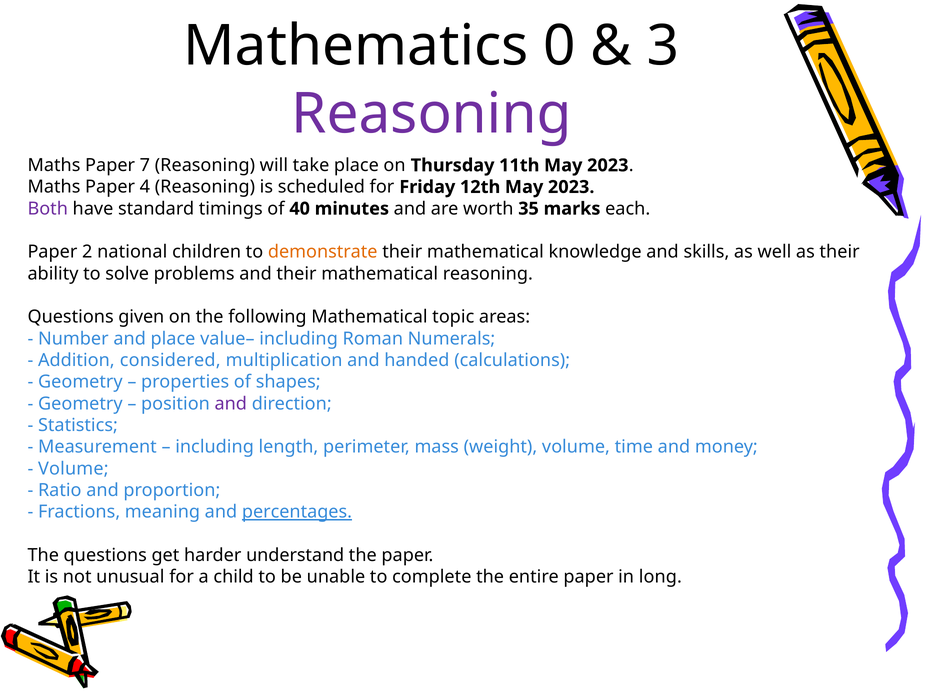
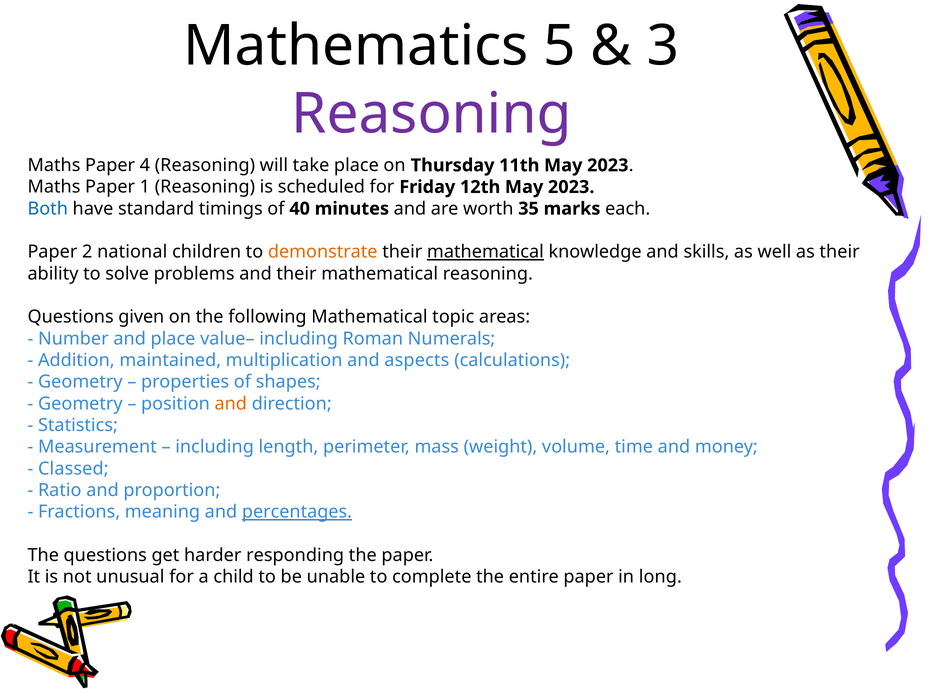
0: 0 -> 5 (560, 46)
7: 7 -> 4 (145, 166)
4: 4 -> 1 (145, 187)
Both colour: purple -> blue (48, 209)
mathematical underline: none -> present (485, 252)
considered: considered -> maintained (170, 361)
handed: handed -> aspects (417, 361)
and colour: purple -> orange (231, 404)
Volume: Volume -> Classed (73, 469)
understand: understand -> responding (295, 556)
